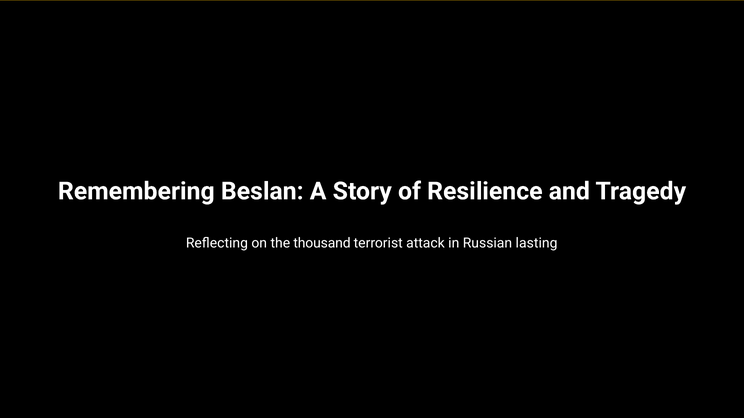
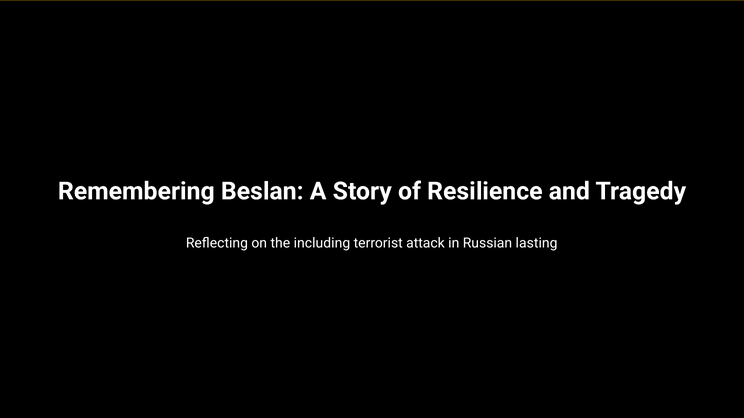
thousand: thousand -> including (322, 244)
